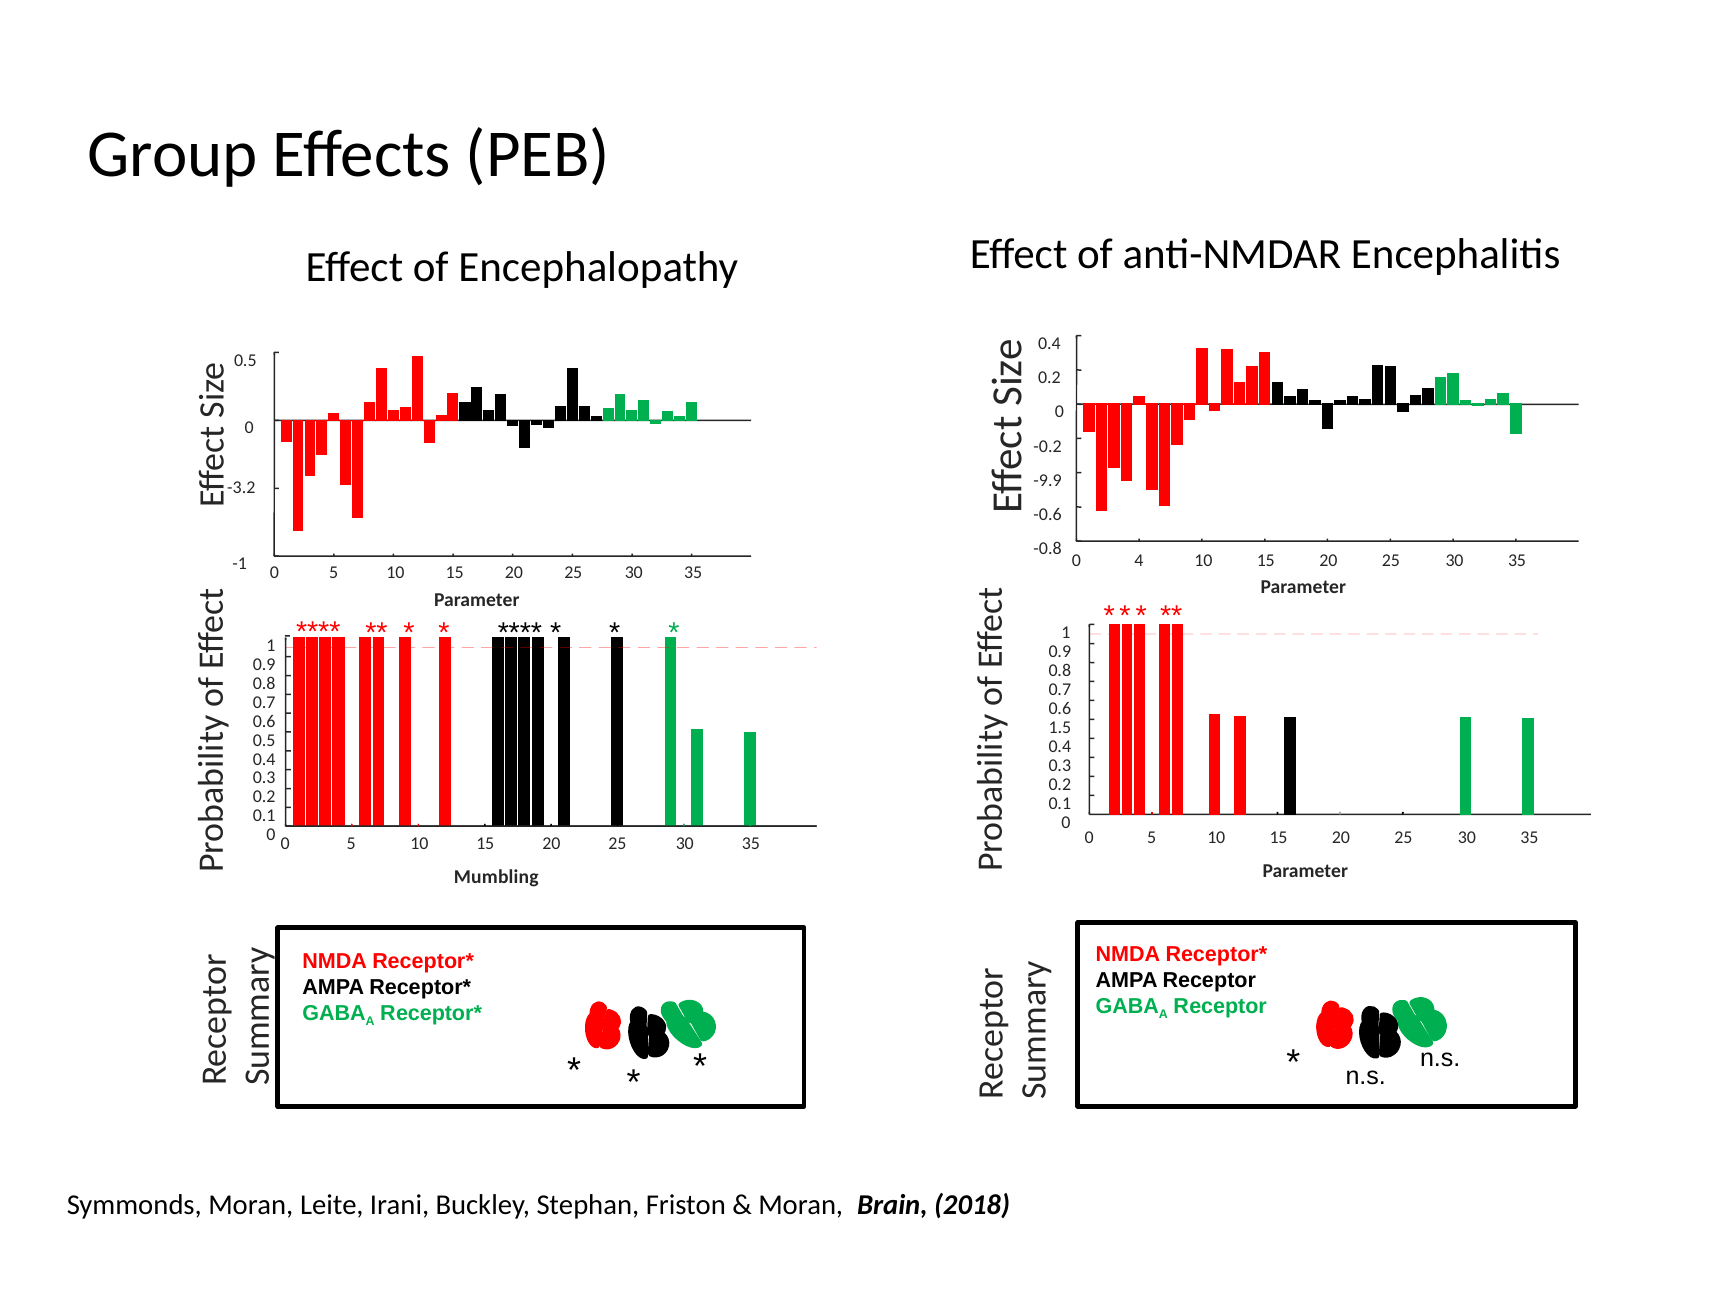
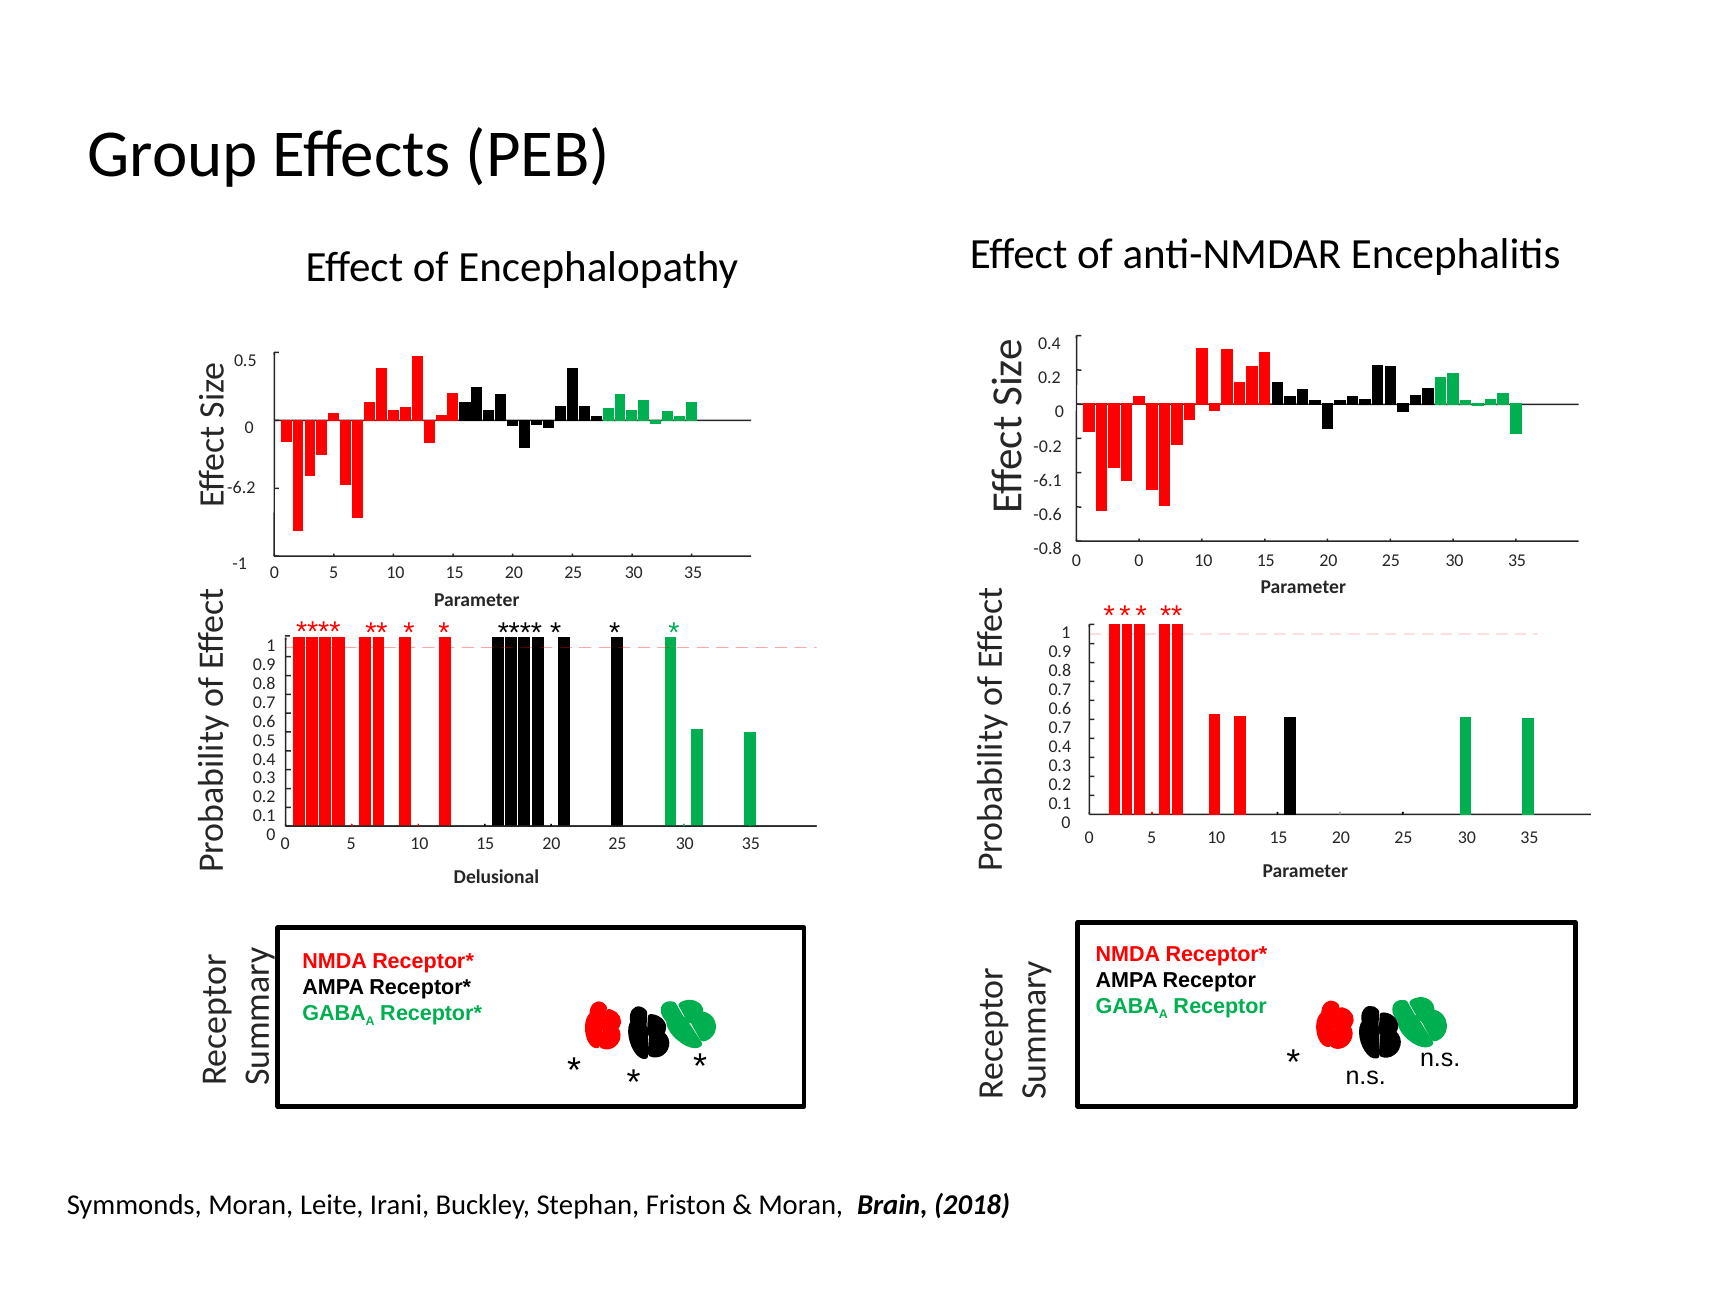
-9.9: -9.9 -> -6.1 (1048, 481)
-3.2: -3.2 -> -6.2 (241, 487)
0 4: 4 -> 0 (1139, 560)
1.5: 1.5 -> 0.7 (1060, 728)
Mumbling: Mumbling -> Delusional (496, 876)
